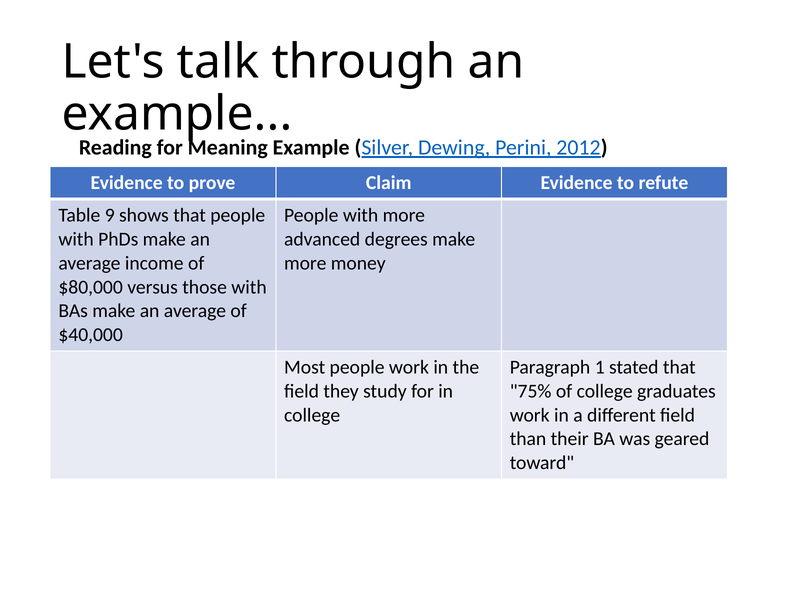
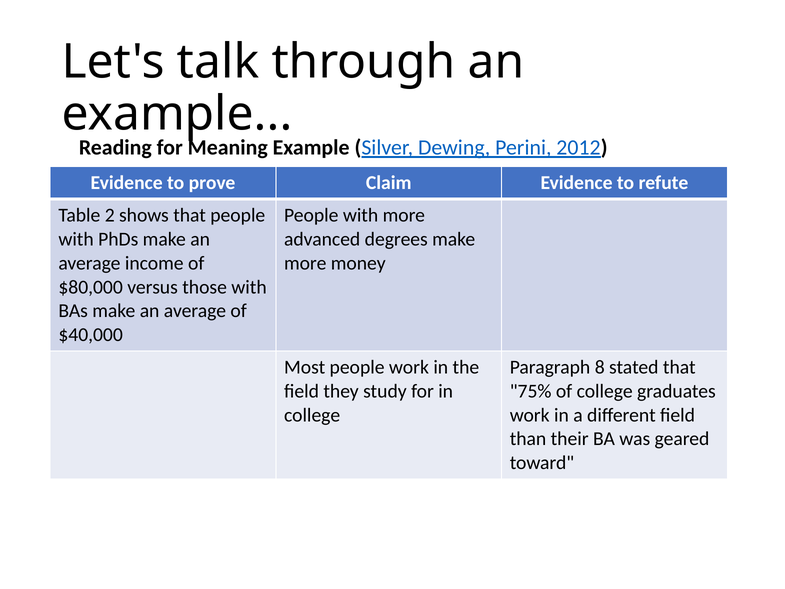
9: 9 -> 2 (110, 215)
1: 1 -> 8 (600, 367)
